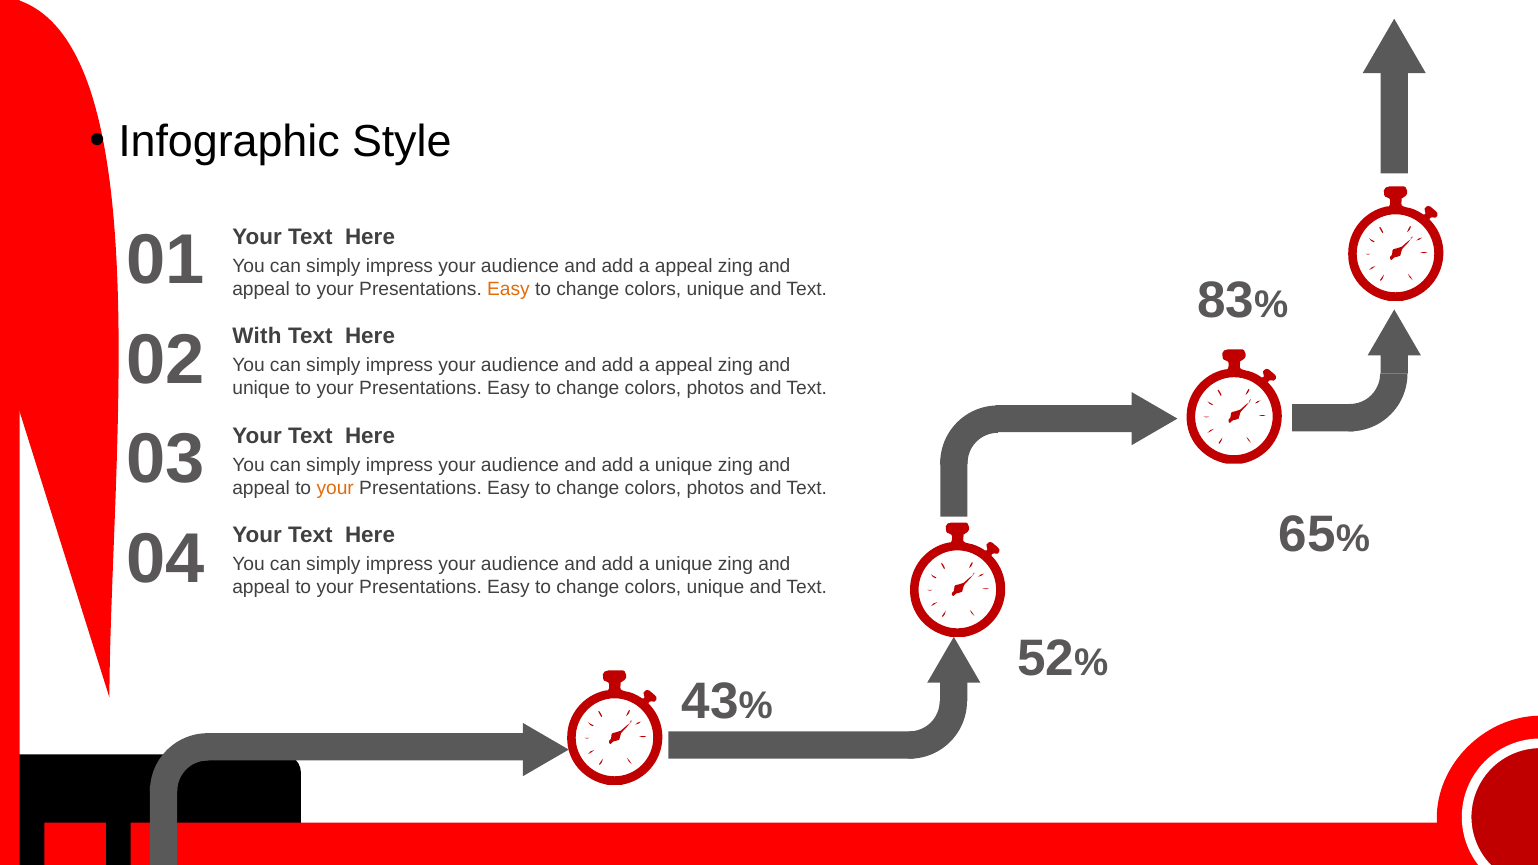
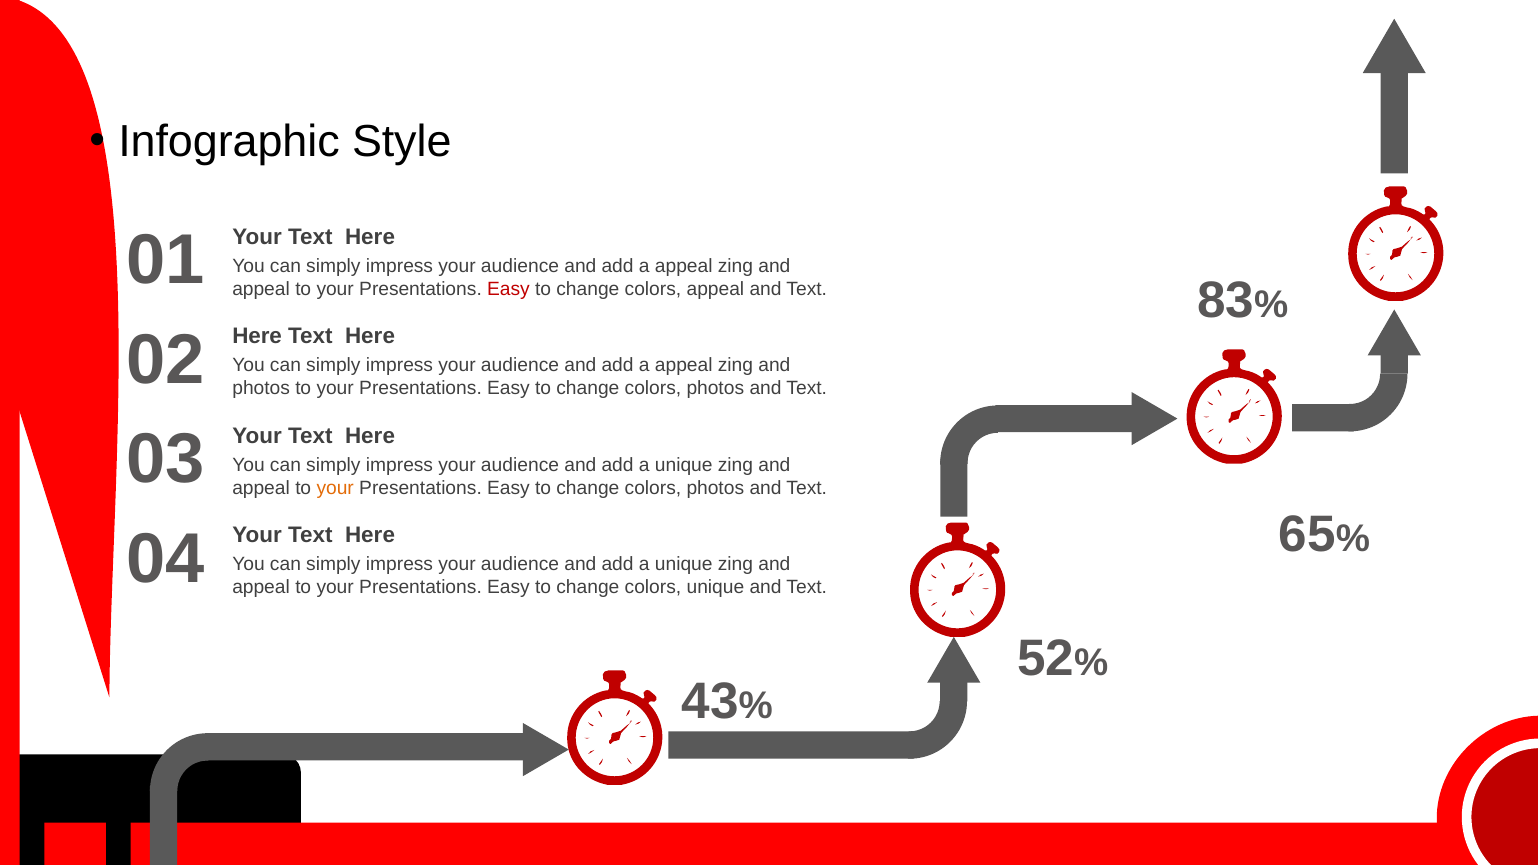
Easy colour: orange -> red (508, 289)
unique: unique -> appeal (715, 289)
With: With -> Here (257, 336)
unique: unique -> photos (261, 389)
